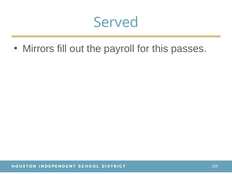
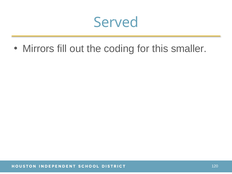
payroll: payroll -> coding (119, 49)
passes: passes -> smaller (189, 49)
